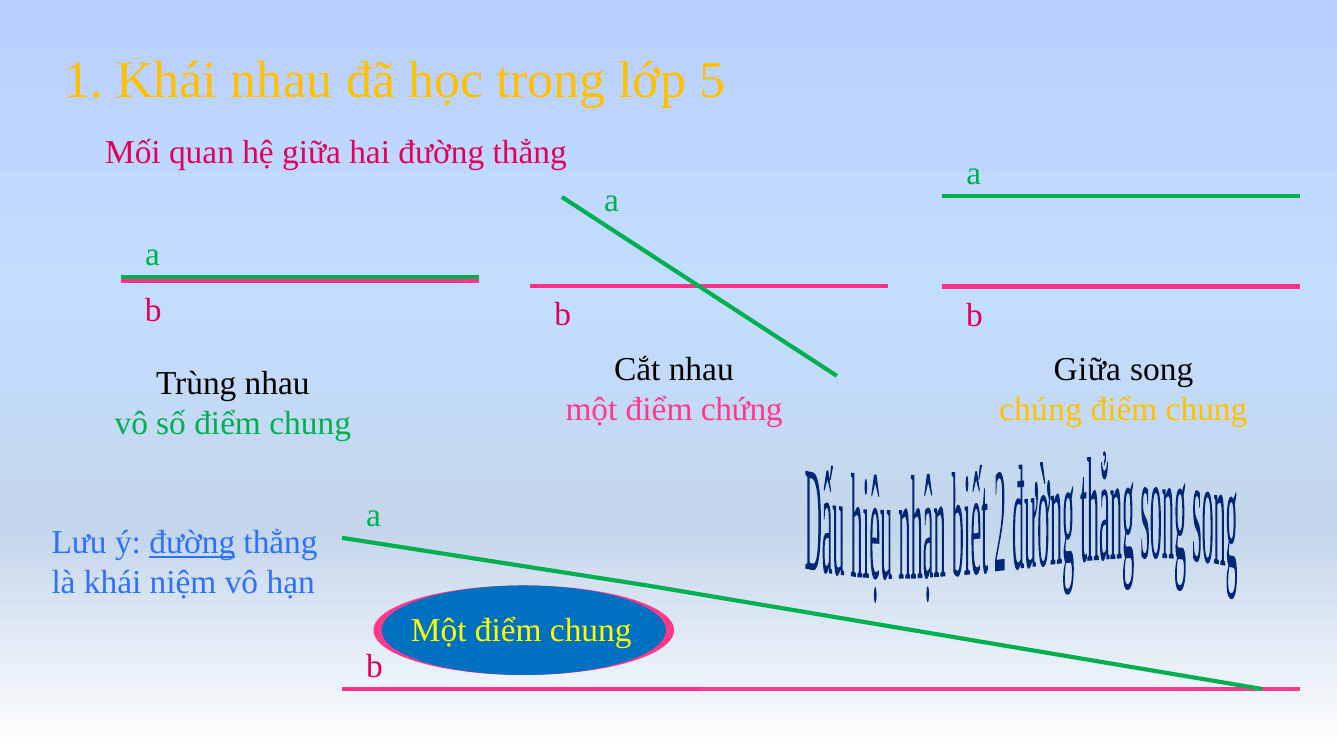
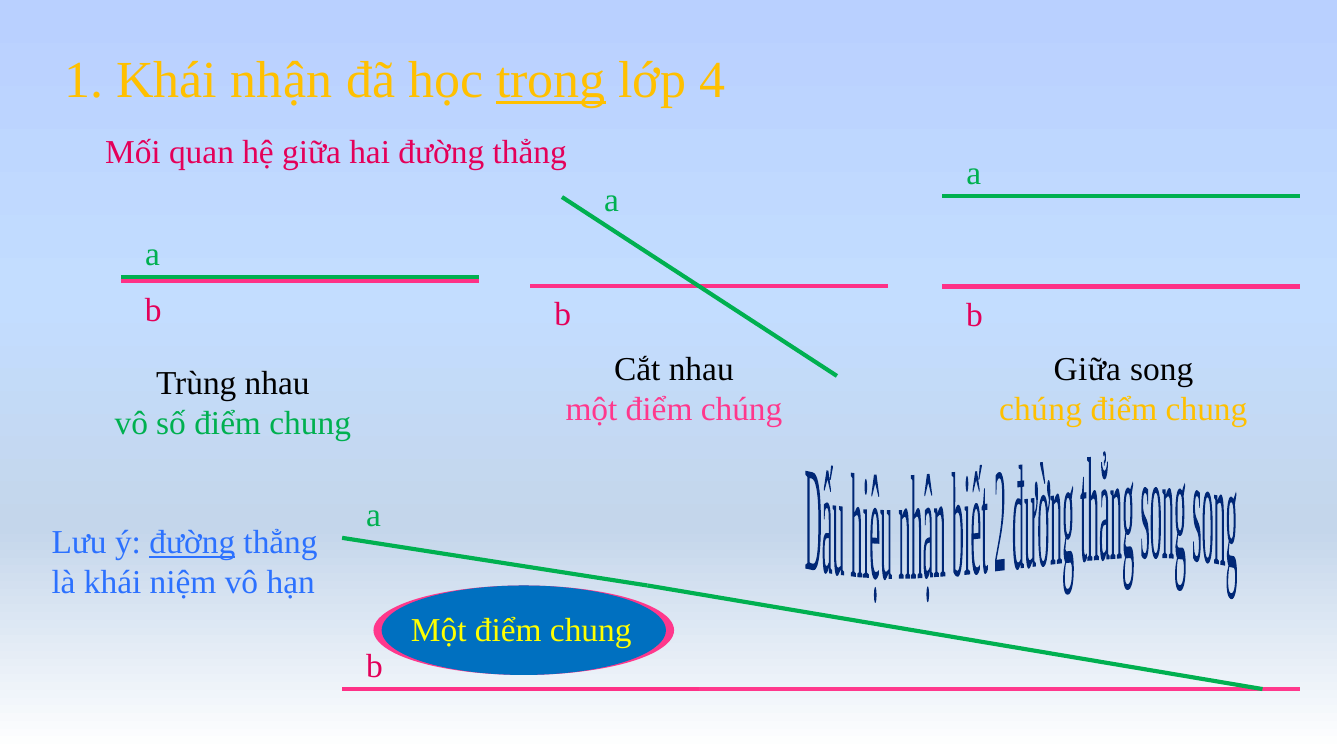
Khái nhau: nhau -> nhận (281, 80)
trong underline: none -> present (551, 80)
5: 5 -> 4 (712, 80)
điểm chứng: chứng -> chúng (742, 410)
